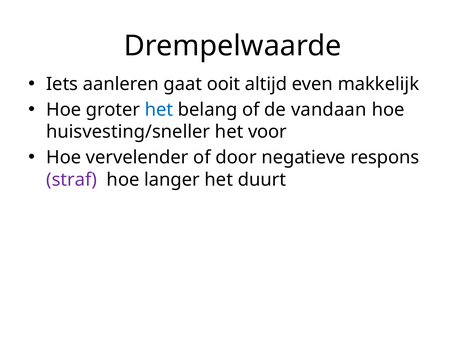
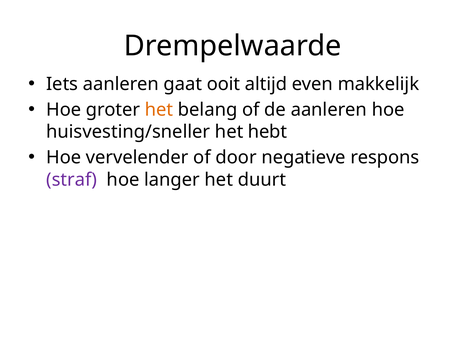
het colour: blue -> orange (159, 110)
de vandaan: vandaan -> aanleren (329, 110)
voor: voor -> hebt (267, 132)
